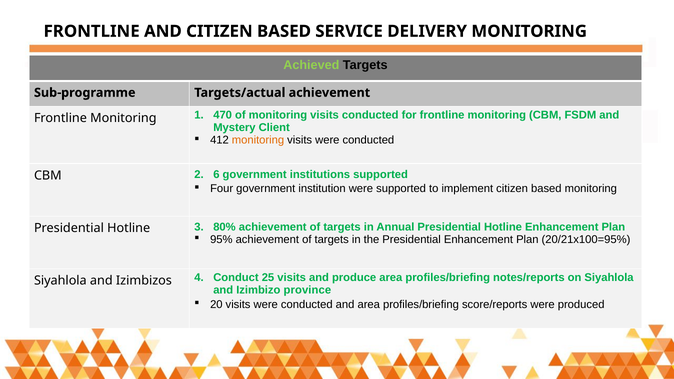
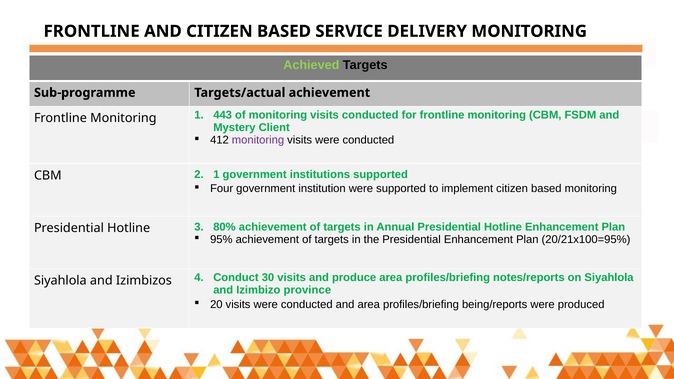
470: 470 -> 443 (223, 115)
monitoring colour: orange -> purple (258, 140)
6: 6 -> 1 (216, 174)
25: 25 -> 30 (268, 278)
score/reports: score/reports -> being/reports (495, 304)
